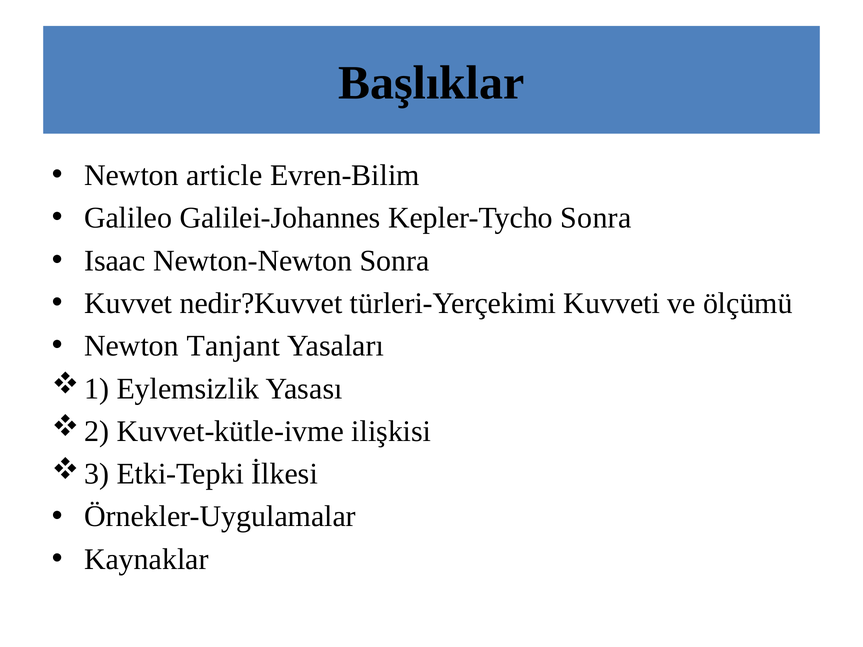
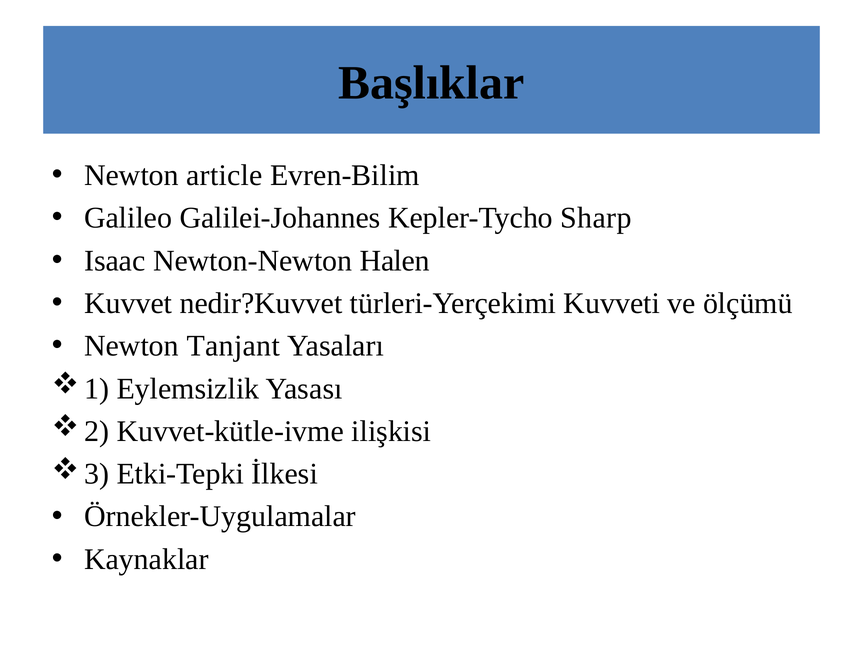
Kepler-Tycho Sonra: Sonra -> Sharp (596, 218)
Newton-Newton Sonra: Sonra -> Halen (395, 261)
